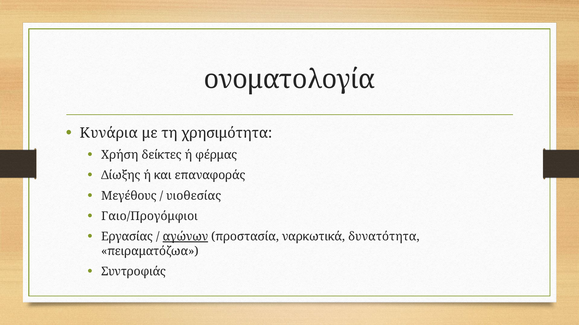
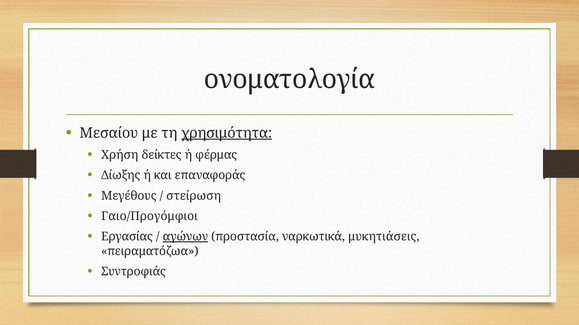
Κυνάρια: Κυνάρια -> Μεσαίου (109, 133)
χρησιμότητα underline: none -> present (227, 133)
υιοθεσίας: υιοθεσίας -> στείρωση (194, 196)
δυνατότητα: δυνατότητα -> μυκητιάσεις (384, 237)
